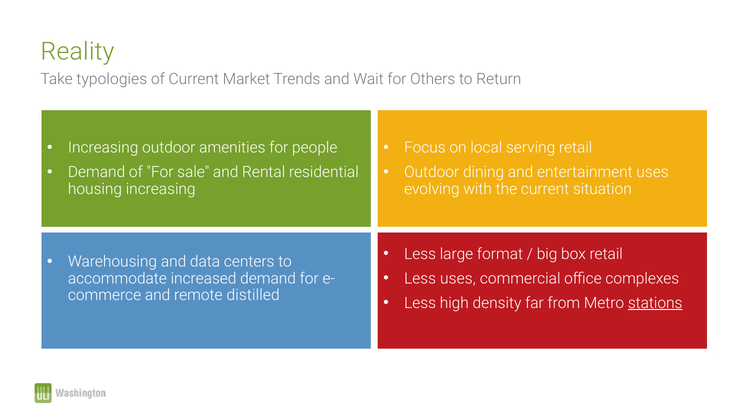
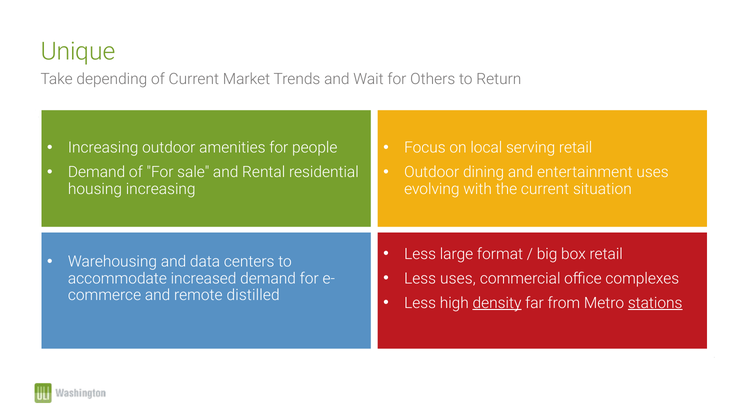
Reality: Reality -> Unique (78, 52)
typologies: typologies -> depending (112, 79)
density underline: none -> present (497, 302)
